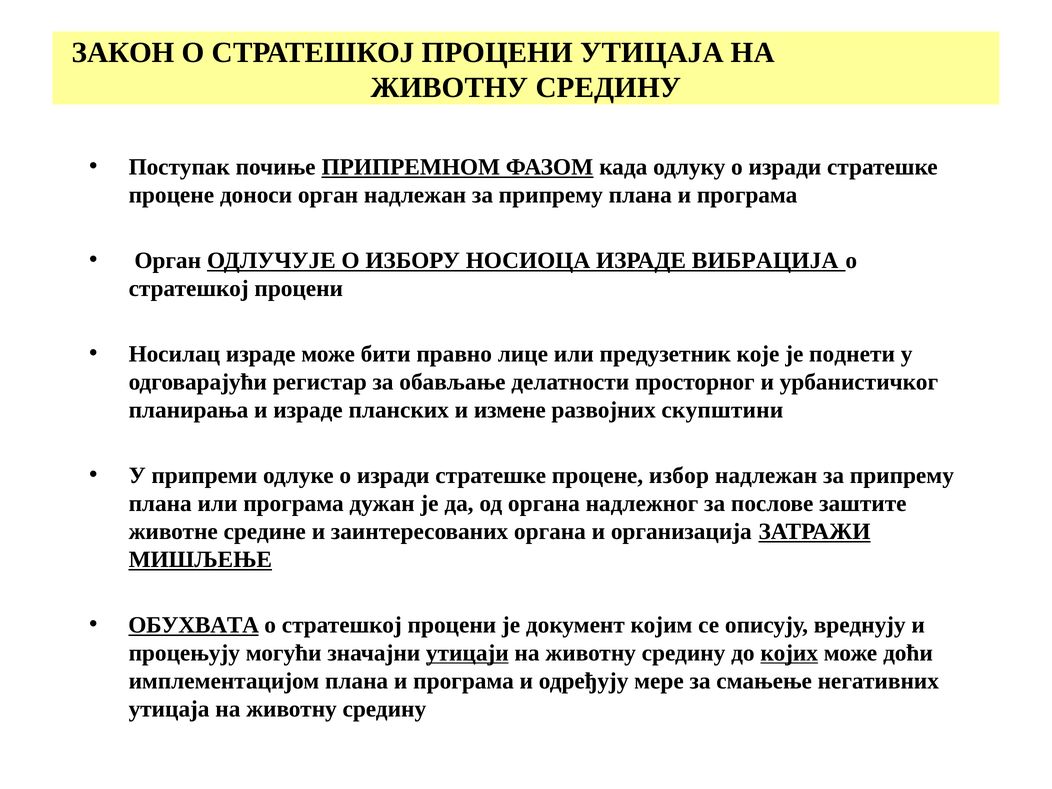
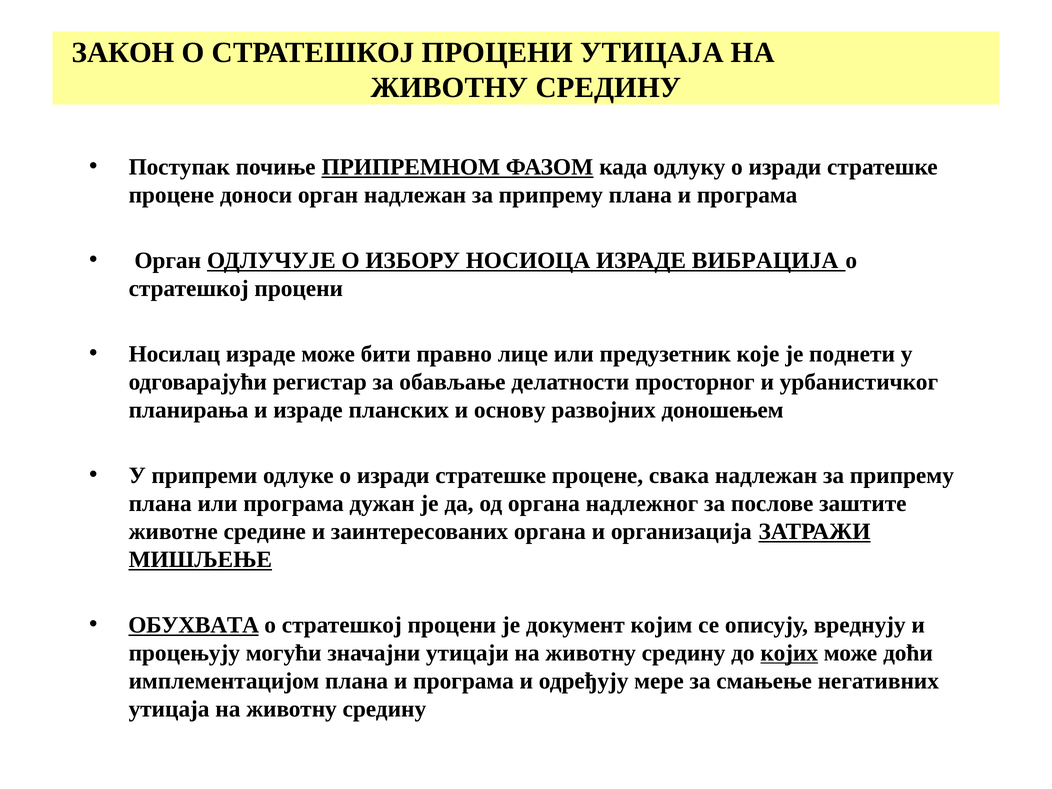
измене: измене -> основу (510, 410)
скупштини: скупштини -> доношењем (722, 410)
избор: избор -> свака (679, 475)
утицаји underline: present -> none (467, 653)
